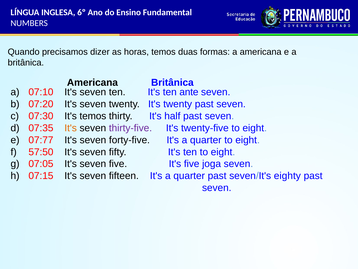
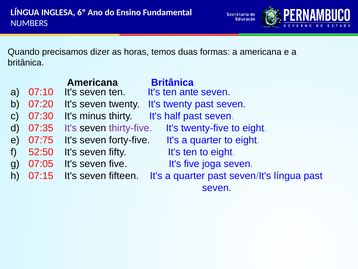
It's temos: temos -> minus (93, 116)
It's colour: orange -> purple (71, 128)
07:77: 07:77 -> 07:75 (41, 140)
57:50: 57:50 -> 52:50 (41, 152)
seven/It's eighty: eighty -> língua (287, 176)
